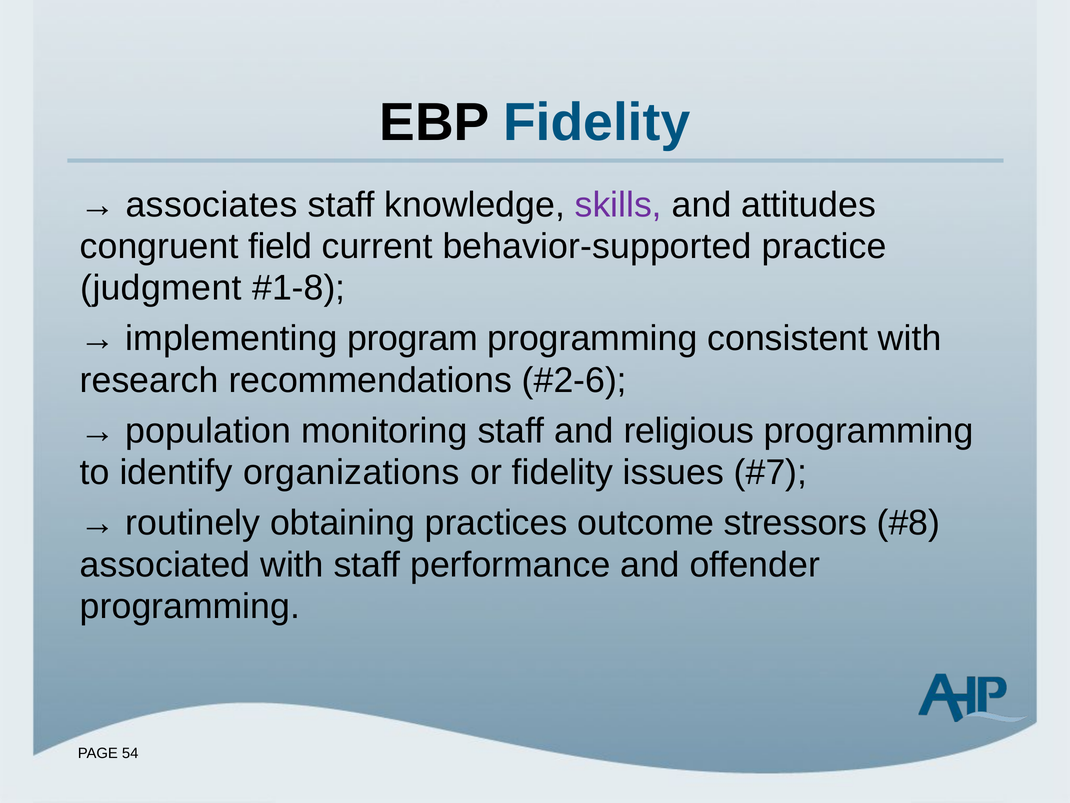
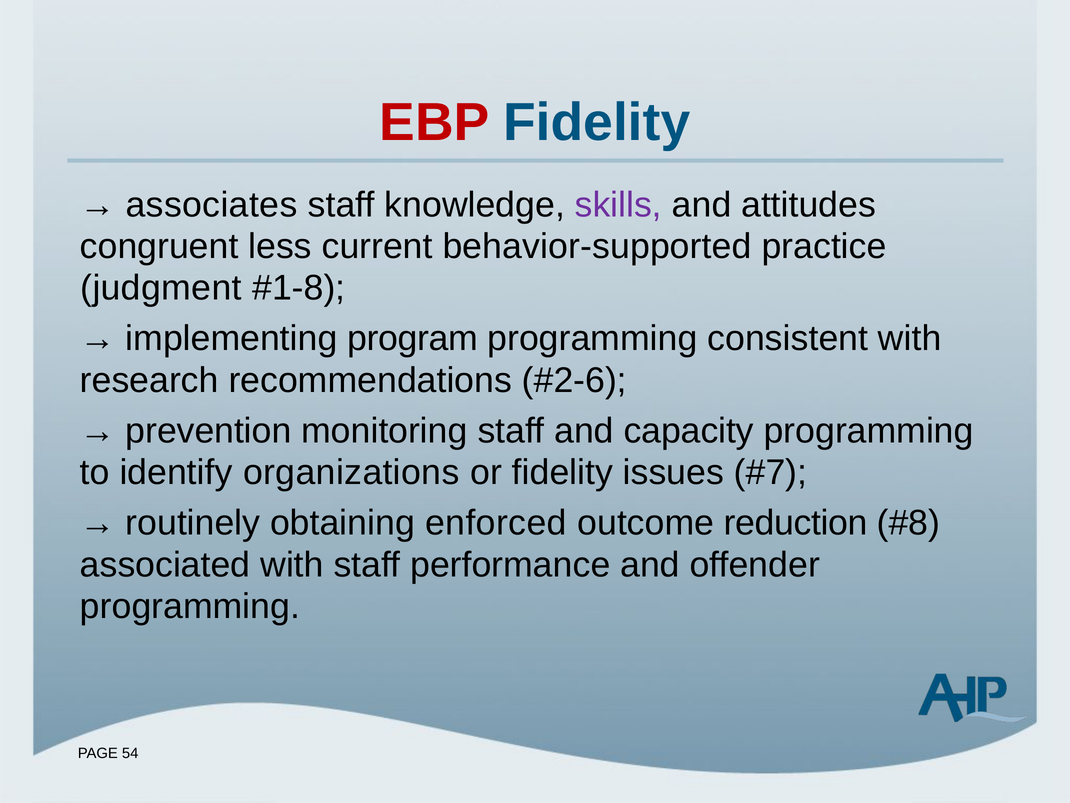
EBP colour: black -> red (434, 123)
field: field -> less (280, 246)
population: population -> prevention (208, 431)
religious: religious -> capacity (689, 431)
practices: practices -> enforced (496, 523)
stressors: stressors -> reduction (796, 523)
